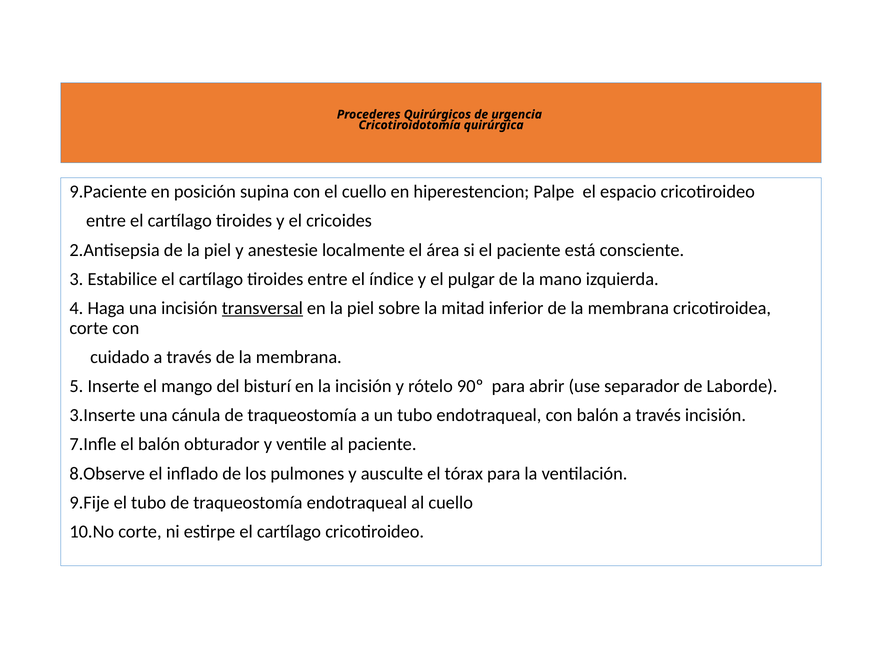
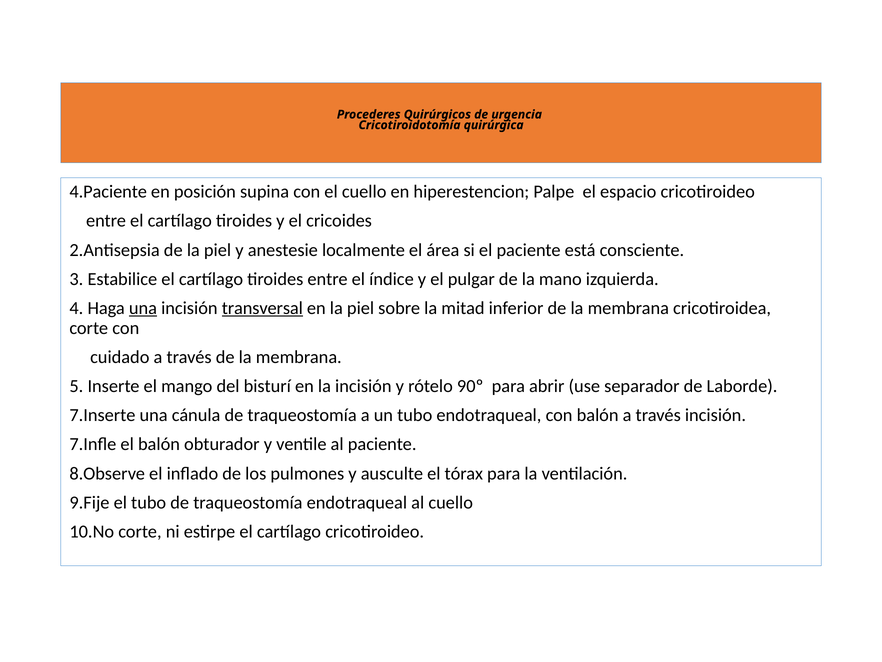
9.Paciente: 9.Paciente -> 4.Paciente (108, 192)
una underline: none -> present (143, 308)
3.Inserte: 3.Inserte -> 7.Inserte (102, 415)
